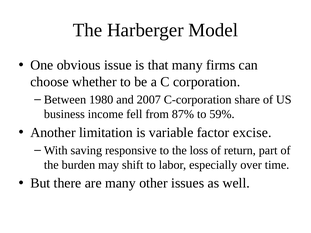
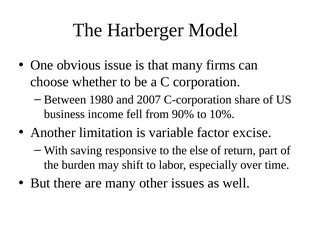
87%: 87% -> 90% (183, 114)
59%: 59% -> 10% (222, 114)
loss: loss -> else (199, 150)
